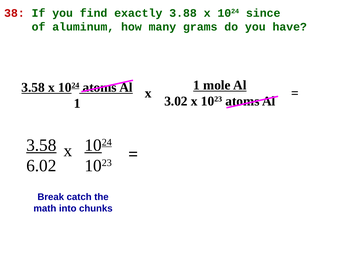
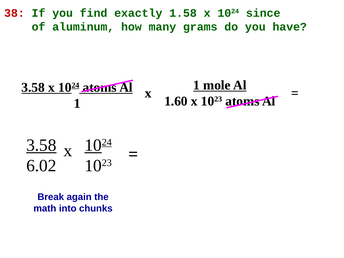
3.88: 3.88 -> 1.58 (183, 13)
3.02: 3.02 -> 1.60 (176, 101)
catch: catch -> again (79, 197)
